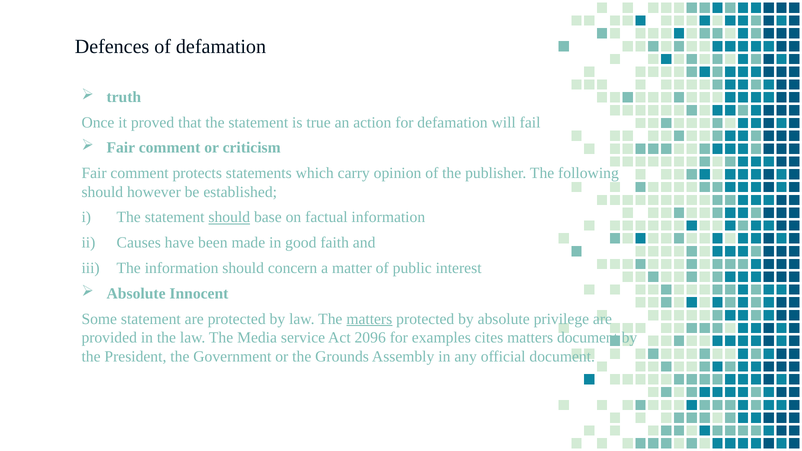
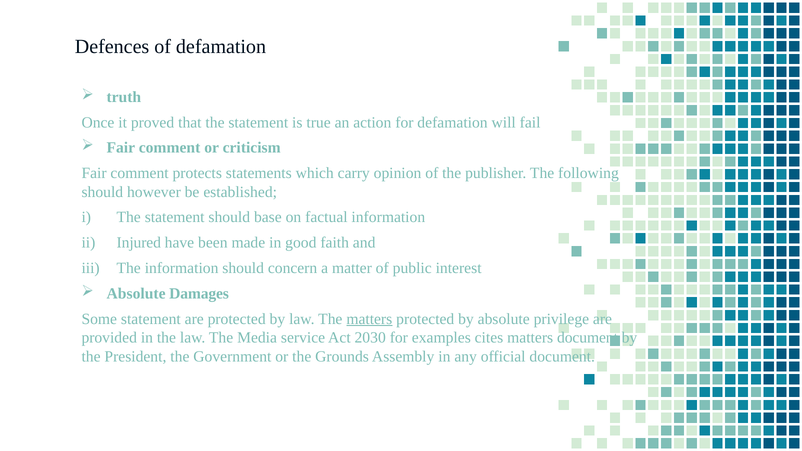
should underline: present -> none (229, 217)
Causes: Causes -> Injured (139, 243)
Innocent: Innocent -> Damages (199, 294)
2096: 2096 -> 2030 (370, 338)
